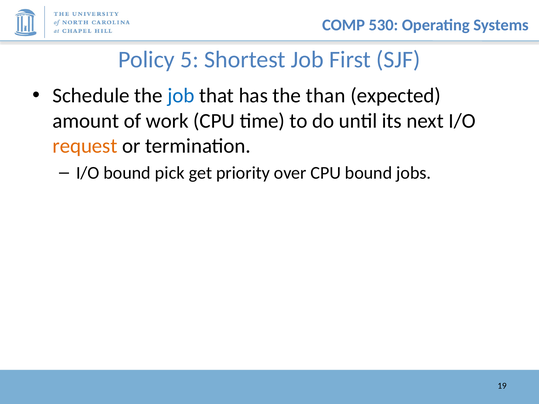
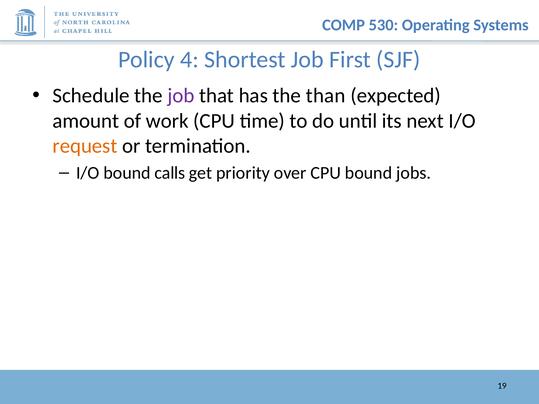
5: 5 -> 4 (189, 60)
job colour: blue -> purple (181, 96)
pick: pick -> calls (170, 173)
